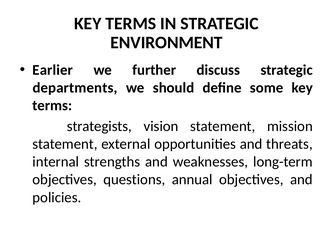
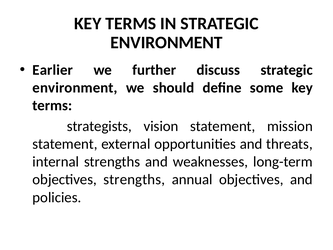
departments: departments -> environment (75, 88)
objectives questions: questions -> strengths (134, 179)
